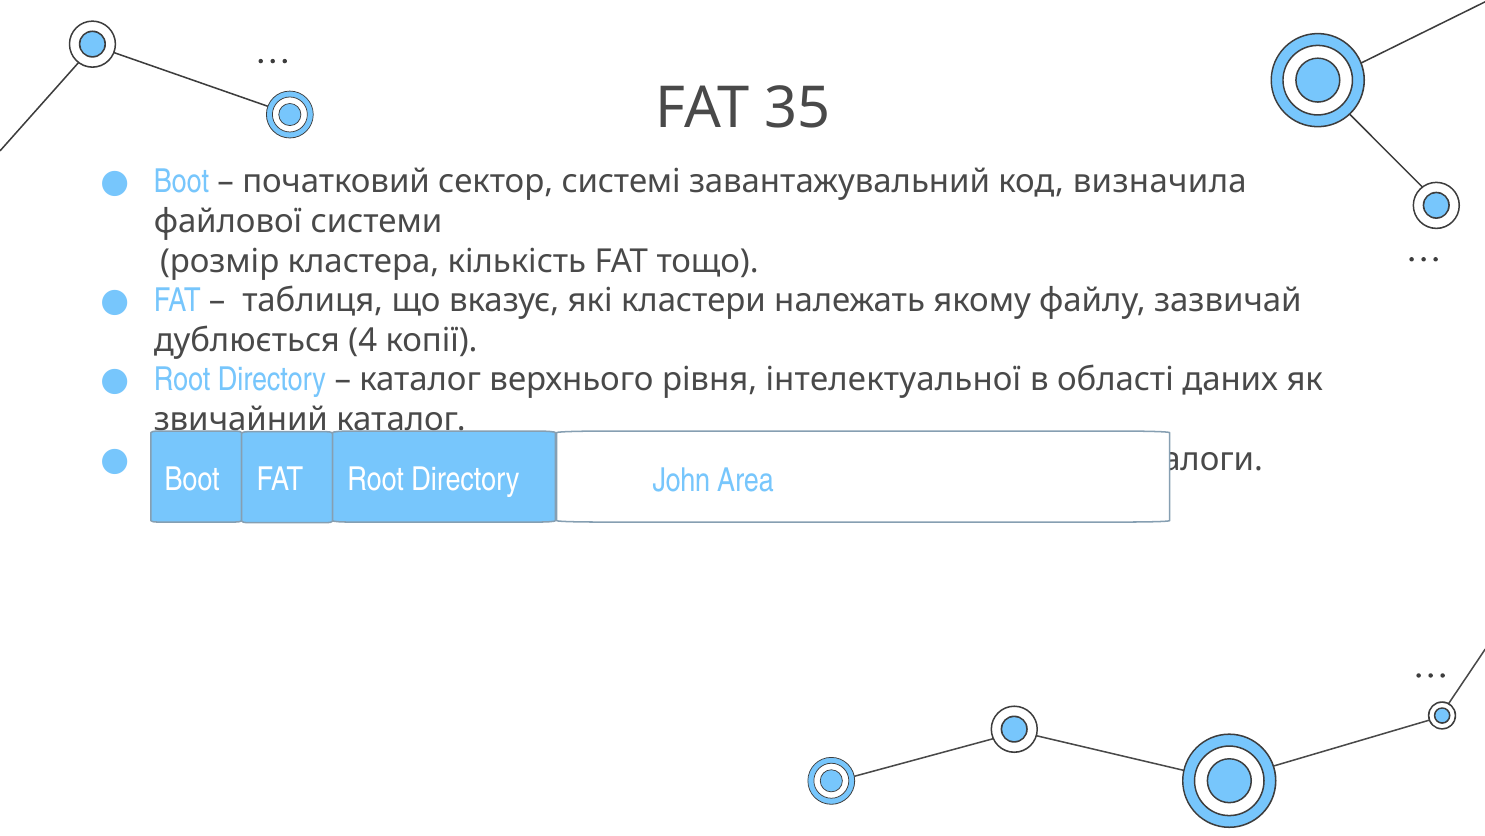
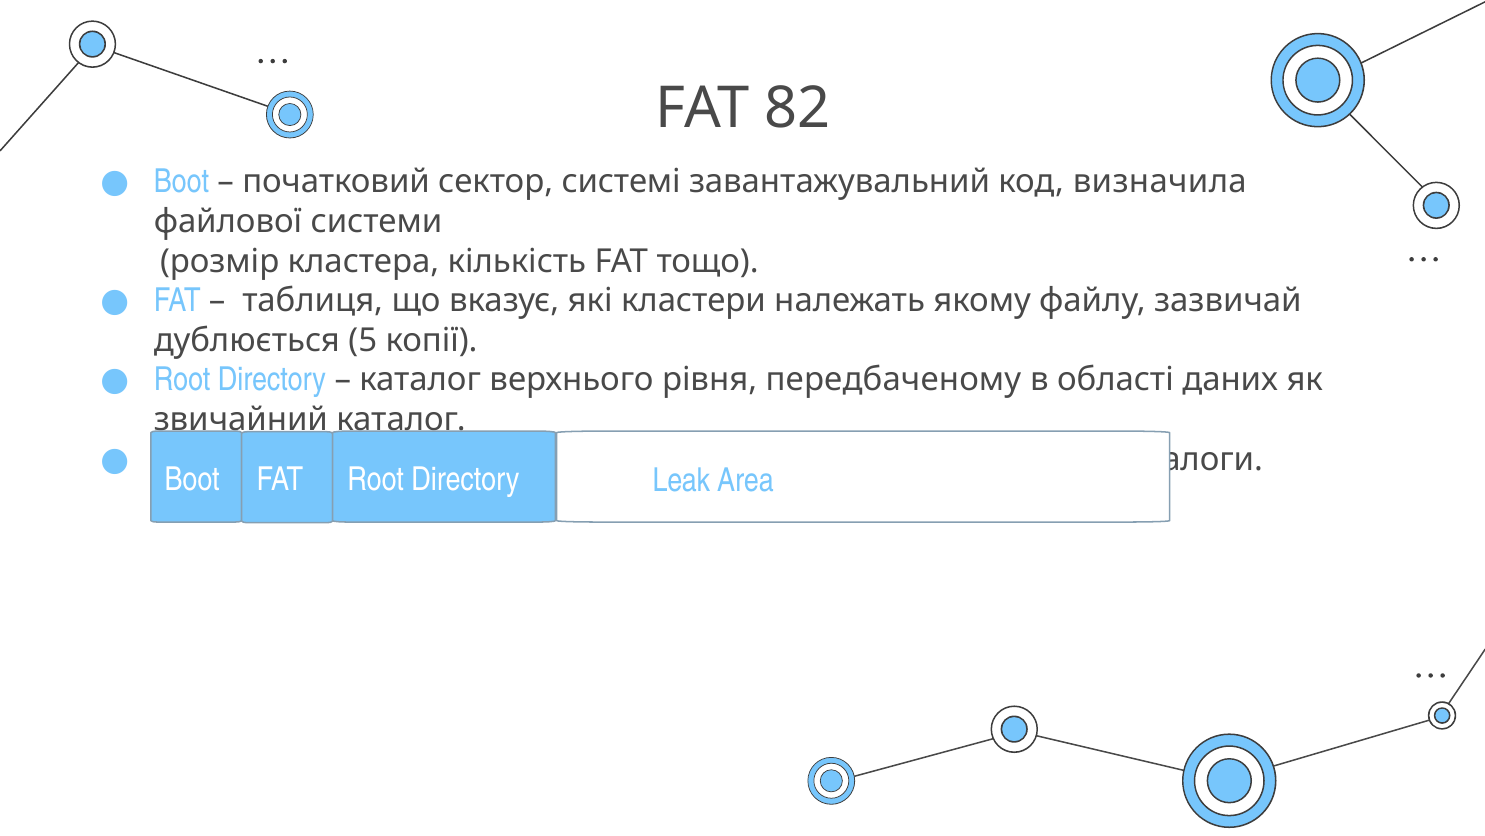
35: 35 -> 82 (797, 109)
4: 4 -> 5 (363, 340)
інтелектуальної: інтелектуальної -> передбаченому (893, 380)
John: John -> Leak (681, 480)
